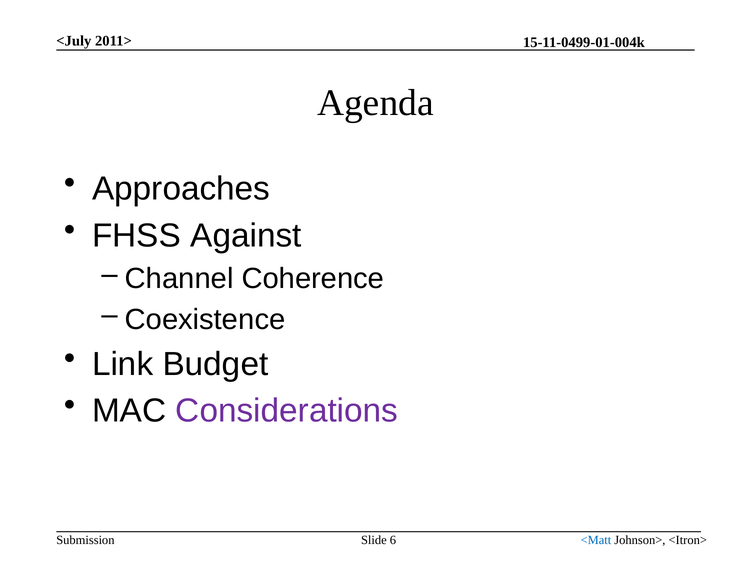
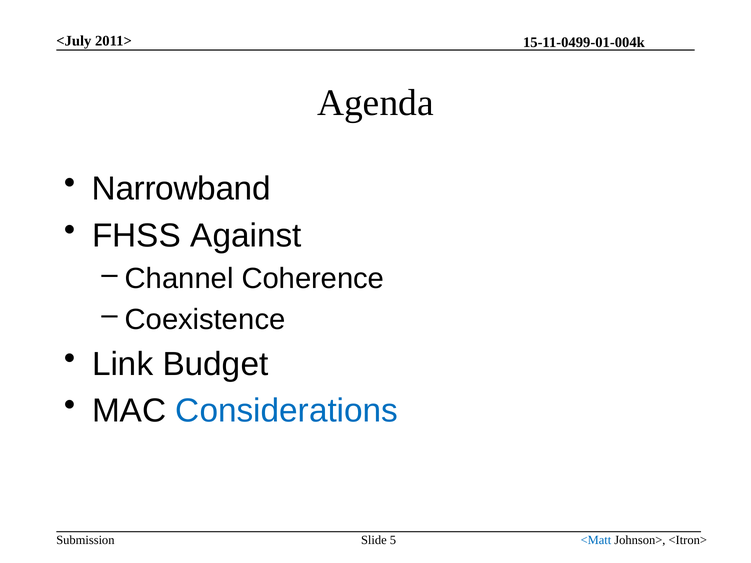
Approaches: Approaches -> Narrowband (181, 189)
Considerations colour: purple -> blue (287, 411)
6: 6 -> 5 (393, 540)
